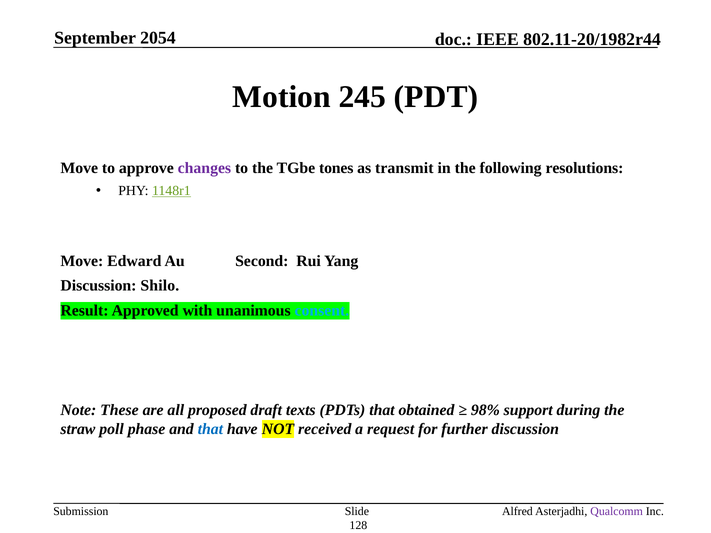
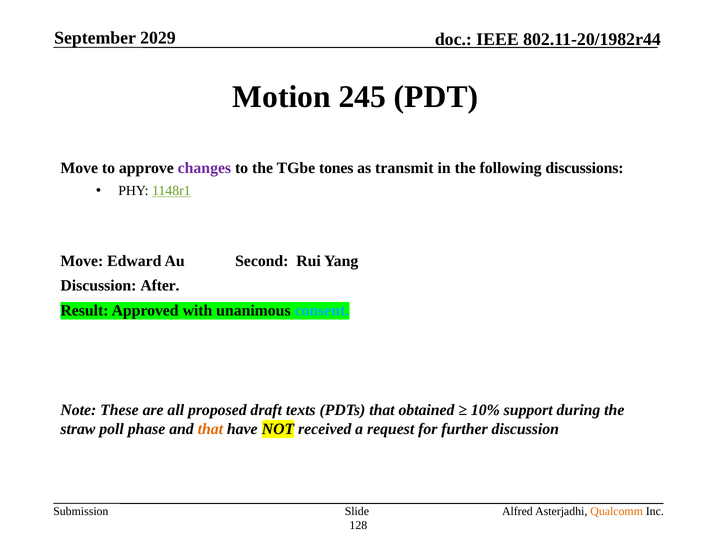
2054: 2054 -> 2029 (158, 38)
resolutions: resolutions -> discussions (584, 168)
Shilo: Shilo -> After (160, 286)
98%: 98% -> 10% (485, 410)
that colour: blue -> orange (210, 429)
Qualcomm colour: purple -> orange (617, 511)
